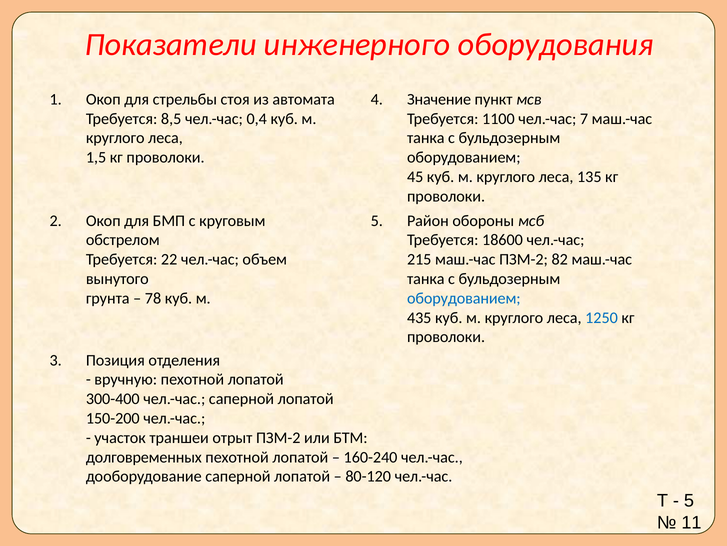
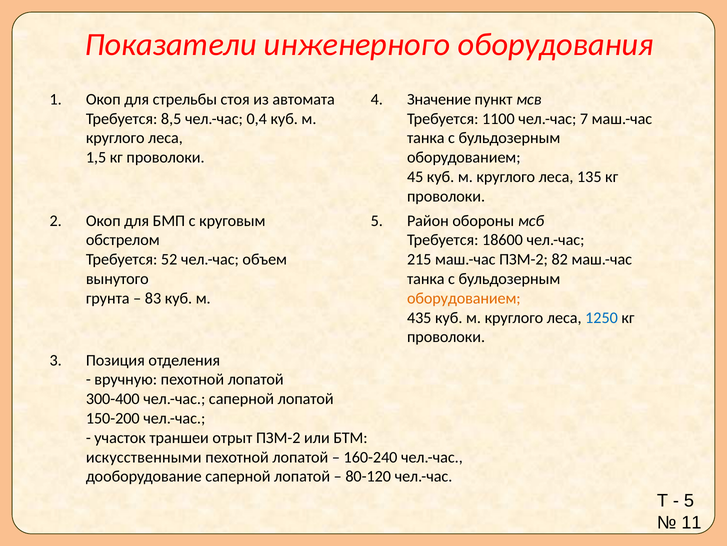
22: 22 -> 52 (169, 259)
78: 78 -> 83 (153, 298)
оборудованием colour: blue -> orange (464, 298)
долговременных: долговременных -> искусственными (144, 457)
